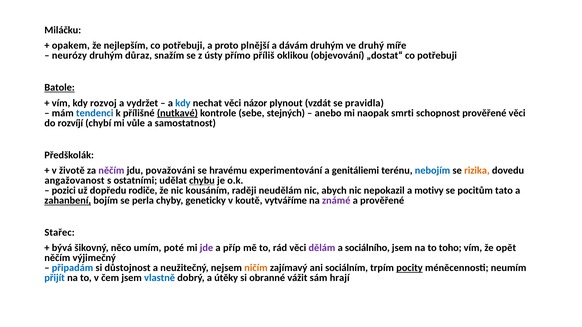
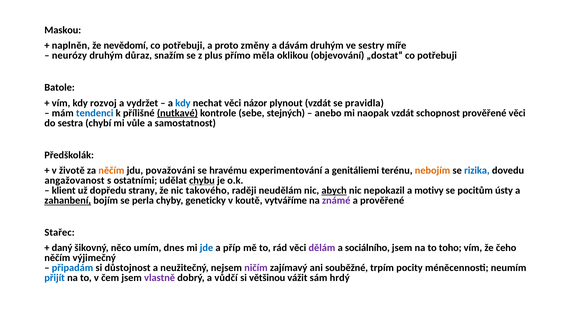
Miláčku: Miláčku -> Maskou (63, 30)
opakem: opakem -> naplněn (71, 46)
nejlepším: nejlepším -> nevědomí (126, 46)
plnější: plnější -> změny (255, 46)
druhý: druhý -> sestry (371, 46)
ústy: ústy -> plus (213, 56)
příliš: příliš -> měla (264, 56)
Batole underline: present -> none (60, 88)
naopak smrti: smrti -> vzdát (403, 113)
rozvíjí: rozvíjí -> sestra (70, 123)
něčím colour: purple -> orange (111, 171)
nebojím colour: blue -> orange (432, 171)
rizika colour: orange -> blue (477, 171)
pozici: pozici -> klient (64, 191)
rodiče: rodiče -> strany (143, 191)
kousáním: kousáním -> takového (208, 191)
abych underline: none -> present (334, 191)
tato: tato -> ústy (504, 191)
bývá: bývá -> daný (62, 248)
poté: poté -> dnes (174, 248)
jde colour: purple -> blue (206, 248)
opět: opět -> čeho (506, 248)
ničím colour: orange -> purple (256, 268)
sociálním: sociálním -> souběžné (347, 268)
pocity underline: present -> none (410, 268)
vlastně colour: blue -> purple (160, 278)
útěky: útěky -> vůdčí (226, 278)
obranné: obranné -> většinou (267, 278)
hrají: hrají -> hrdý (340, 278)
